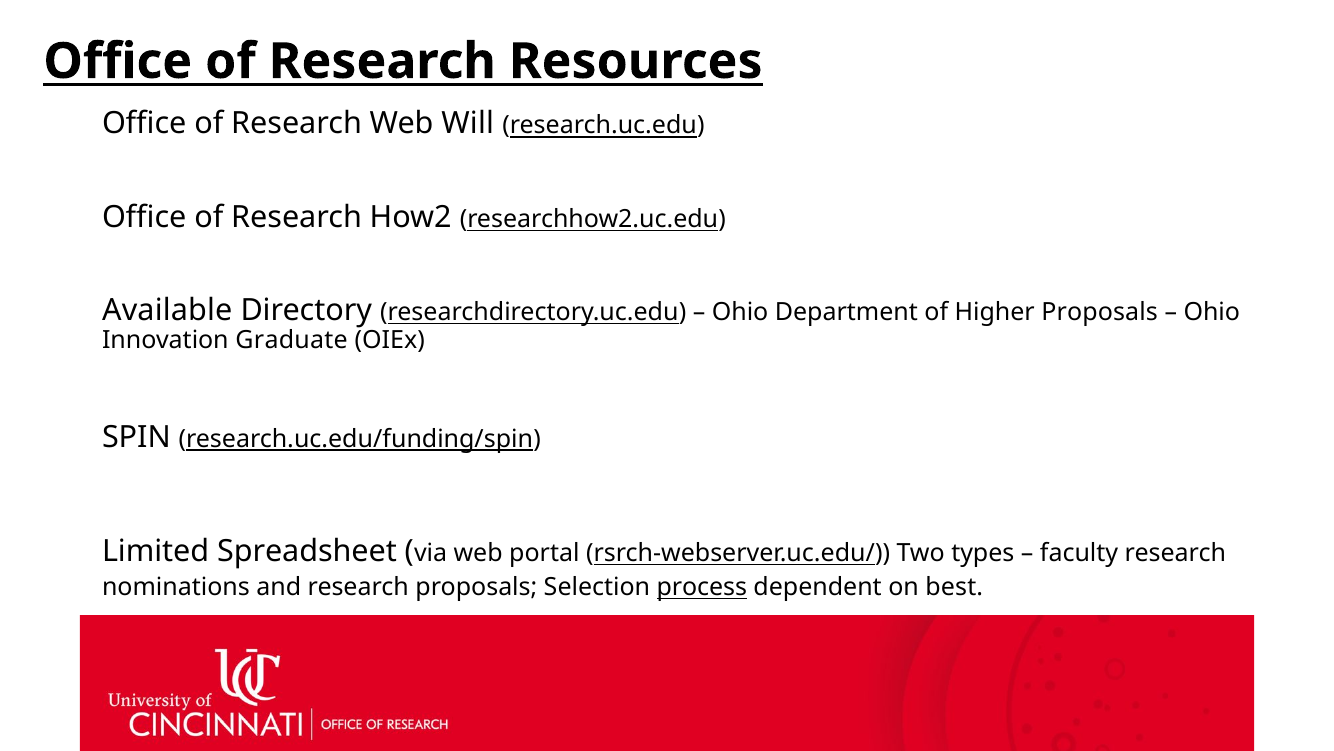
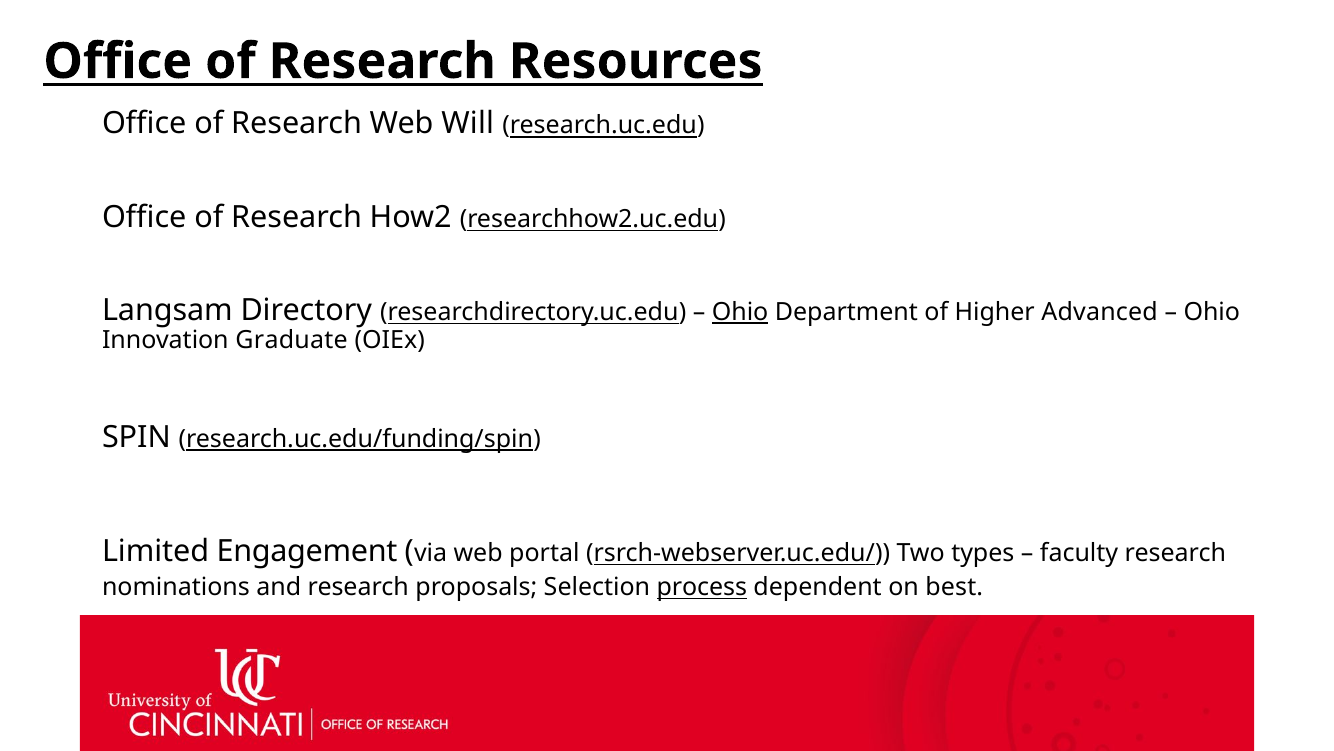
Available: Available -> Langsam (167, 310)
Ohio underline: none -> present (740, 312)
Higher Proposals: Proposals -> Advanced (1100, 312)
Spreadsheet: Spreadsheet -> Engagement (307, 551)
